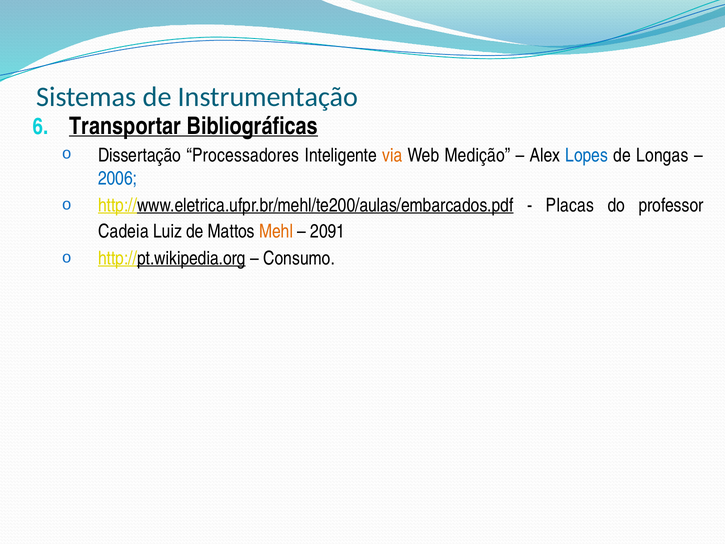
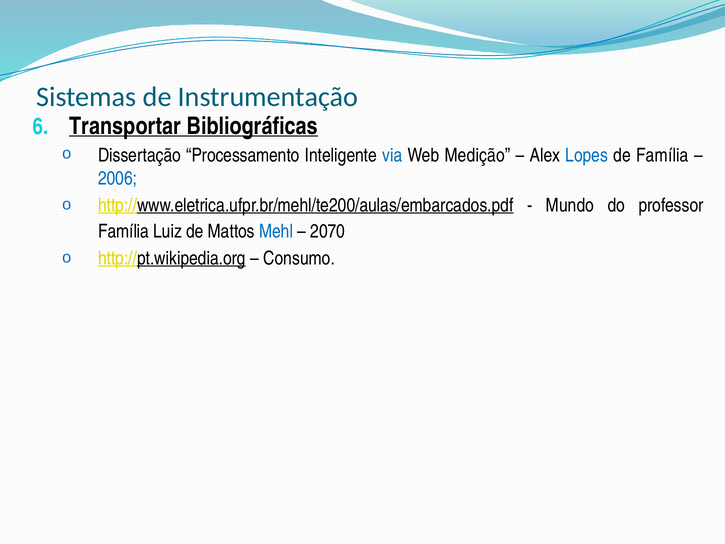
Processadores: Processadores -> Processamento (243, 155)
via colour: orange -> blue (392, 155)
de Longas: Longas -> Família (662, 155)
Placas: Placas -> Mundo (570, 205)
Cadeia: Cadeia -> Família (124, 231)
Mehl colour: orange -> blue (276, 231)
2091: 2091 -> 2070 (328, 231)
